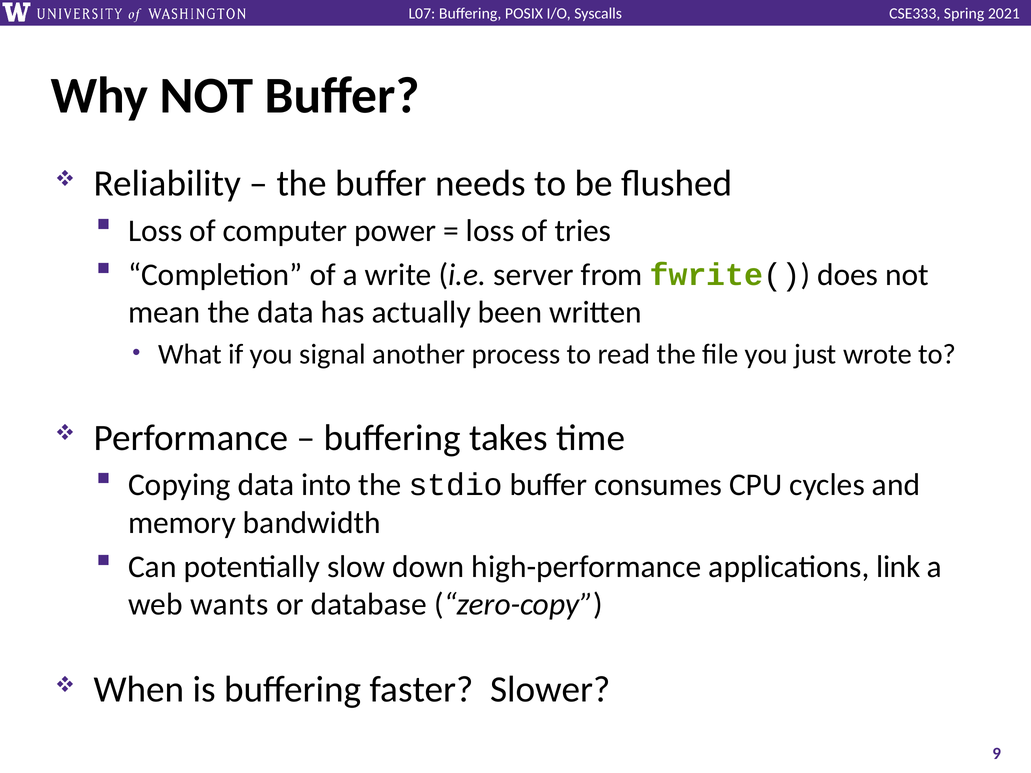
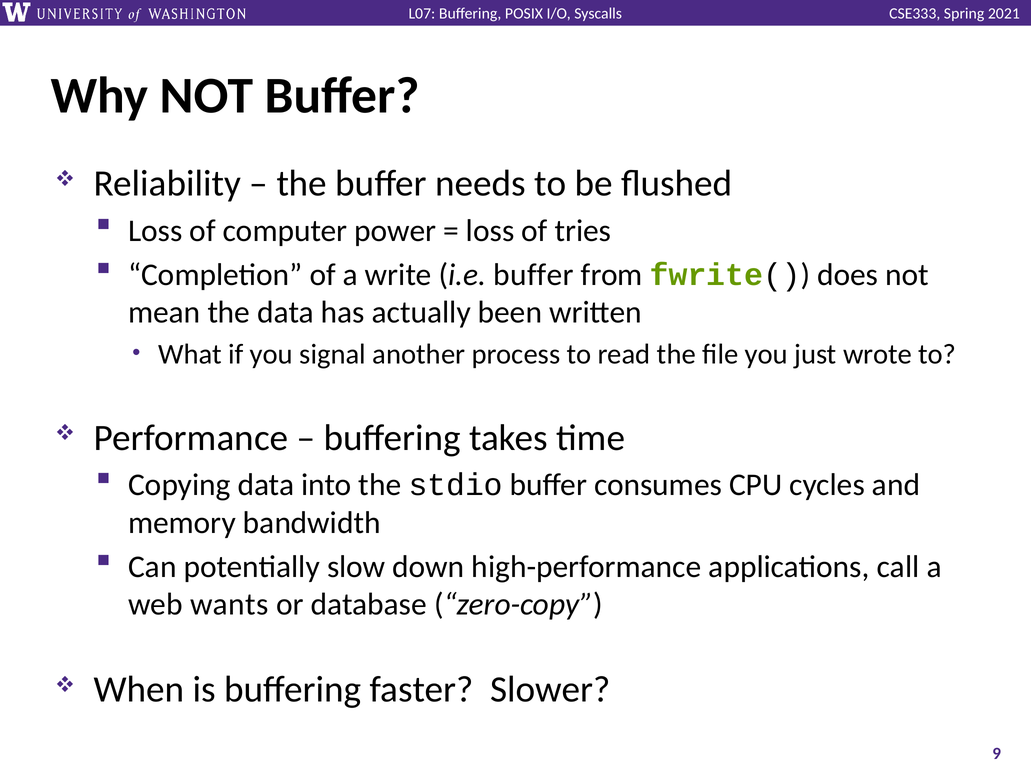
i.e server: server -> buffer (534, 275)
link: link -> call (898, 567)
